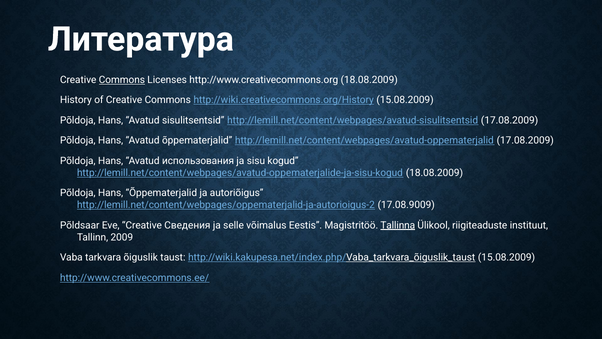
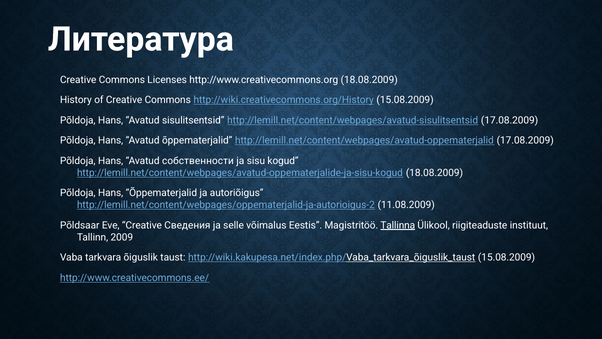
Commons underline: present -> none (122, 80)
использования: использования -> собственности (198, 161)
17.08.9009: 17.08.9009 -> 11.08.2009 (406, 205)
